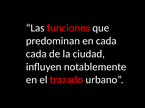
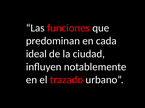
cada: cada -> ideal (36, 54)
